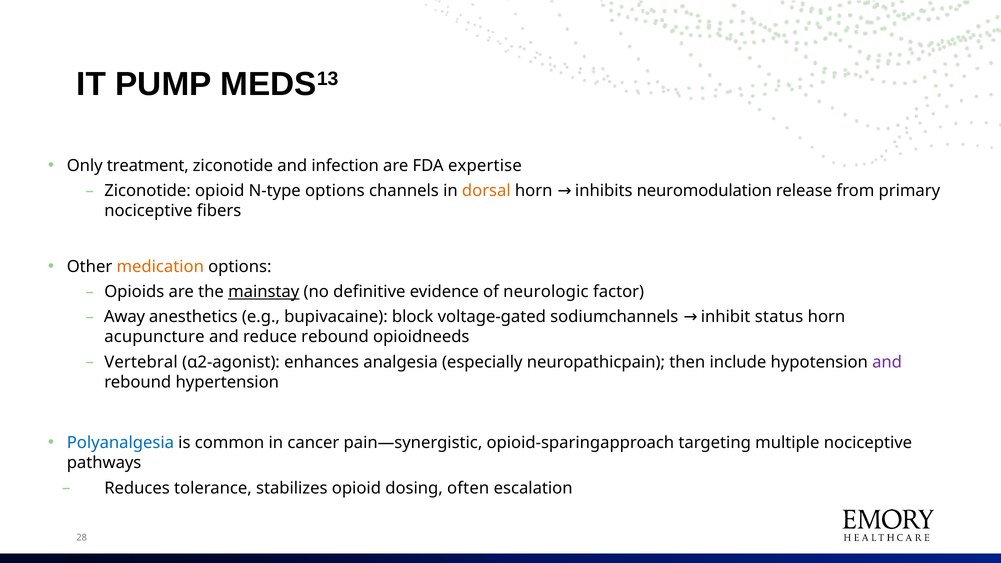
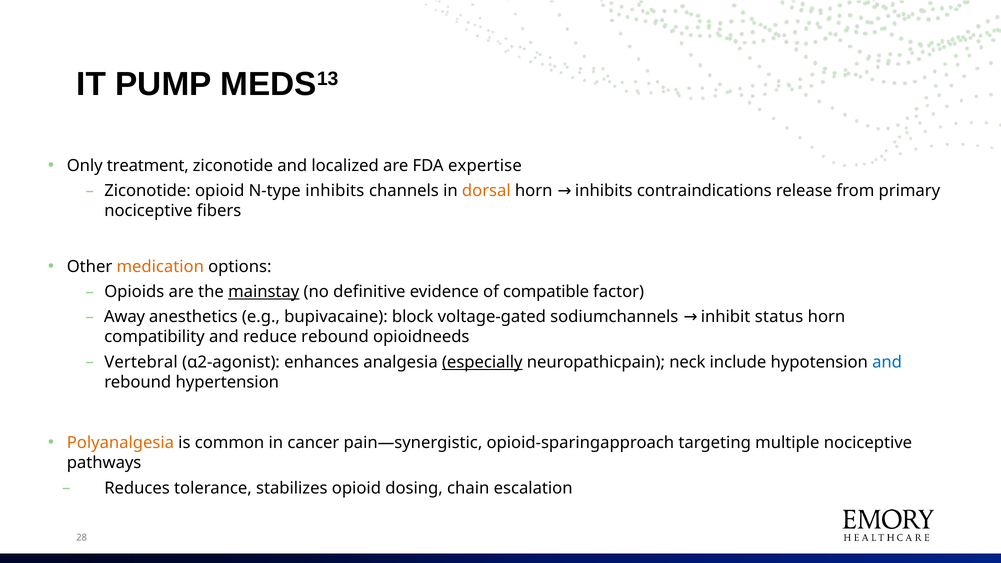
infection: infection -> localized (345, 166)
N-type options: options -> inhibits (335, 191)
neuromodulation: neuromodulation -> contraindications (704, 191)
neurologic: neurologic -> compatible (546, 292)
acupuncture: acupuncture -> compatibility (155, 337)
especially underline: none -> present (482, 362)
then: then -> neck (687, 362)
and colour: purple -> blue (887, 362)
Polyanalgesia colour: blue -> orange (120, 443)
often: often -> chain (468, 488)
